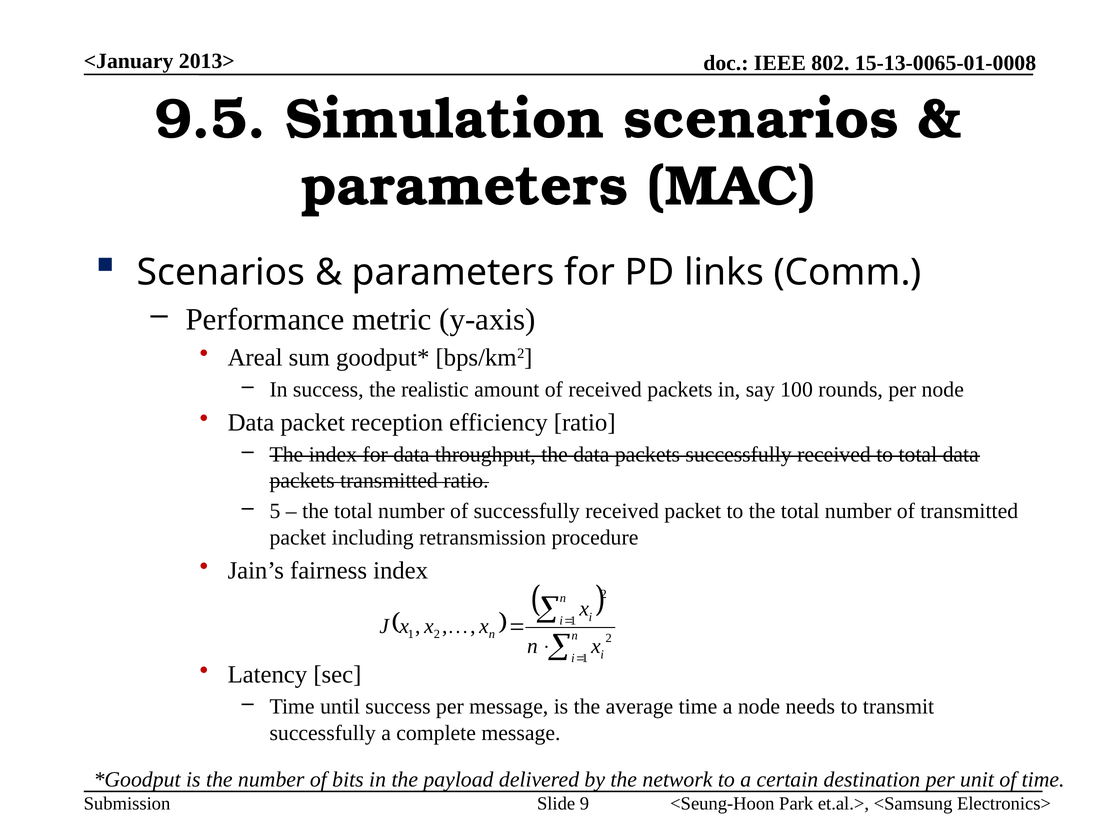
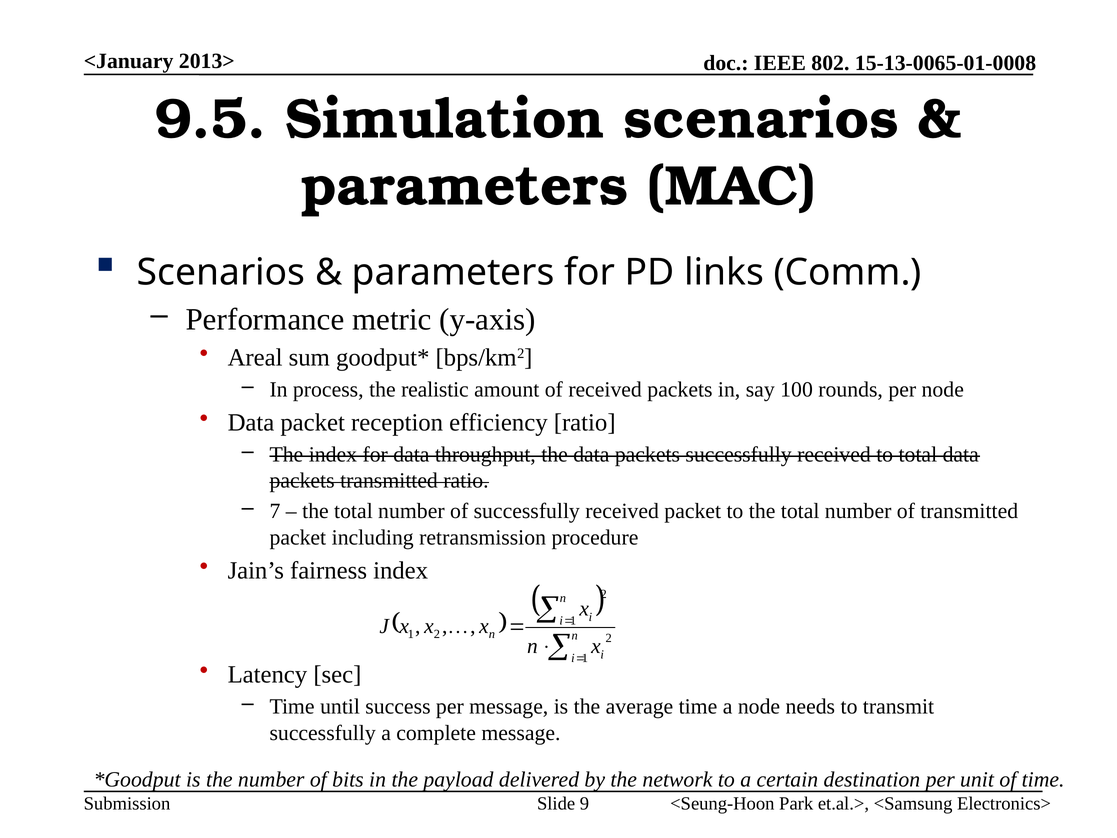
In success: success -> process (328, 389)
5: 5 -> 7 (275, 511)
